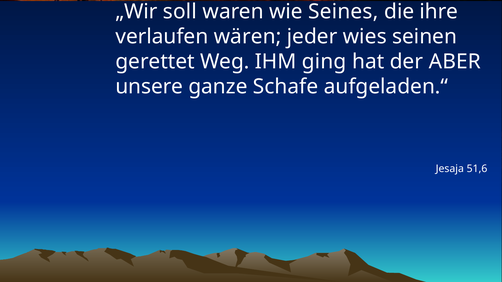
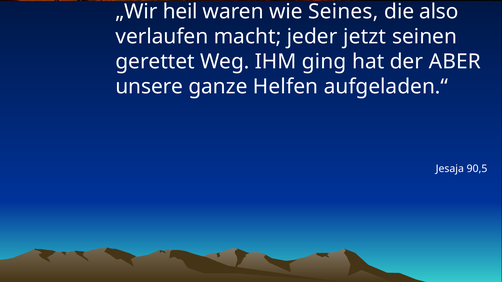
soll: soll -> heil (180, 11)
ihre: ihre -> also (439, 11)
wären: wären -> macht (248, 37)
wies: wies -> jetzt (365, 37)
Schafe: Schafe -> Helfen (286, 87)
51,6: 51,6 -> 90,5 (477, 169)
